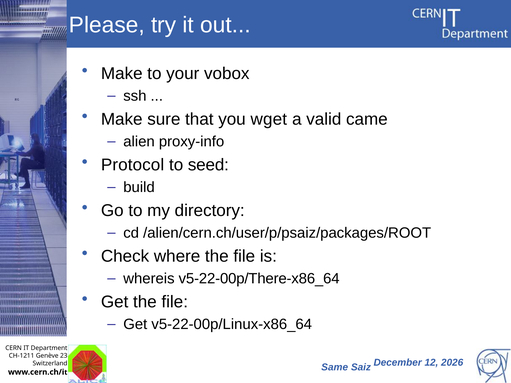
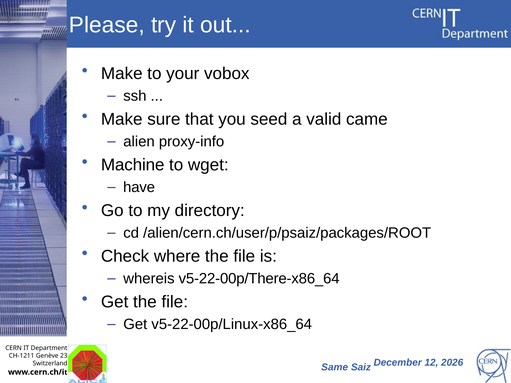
wget: wget -> seed (269, 119)
Protocol: Protocol -> Machine (133, 165)
seed: seed -> wget (208, 165)
build: build -> have (139, 187)
